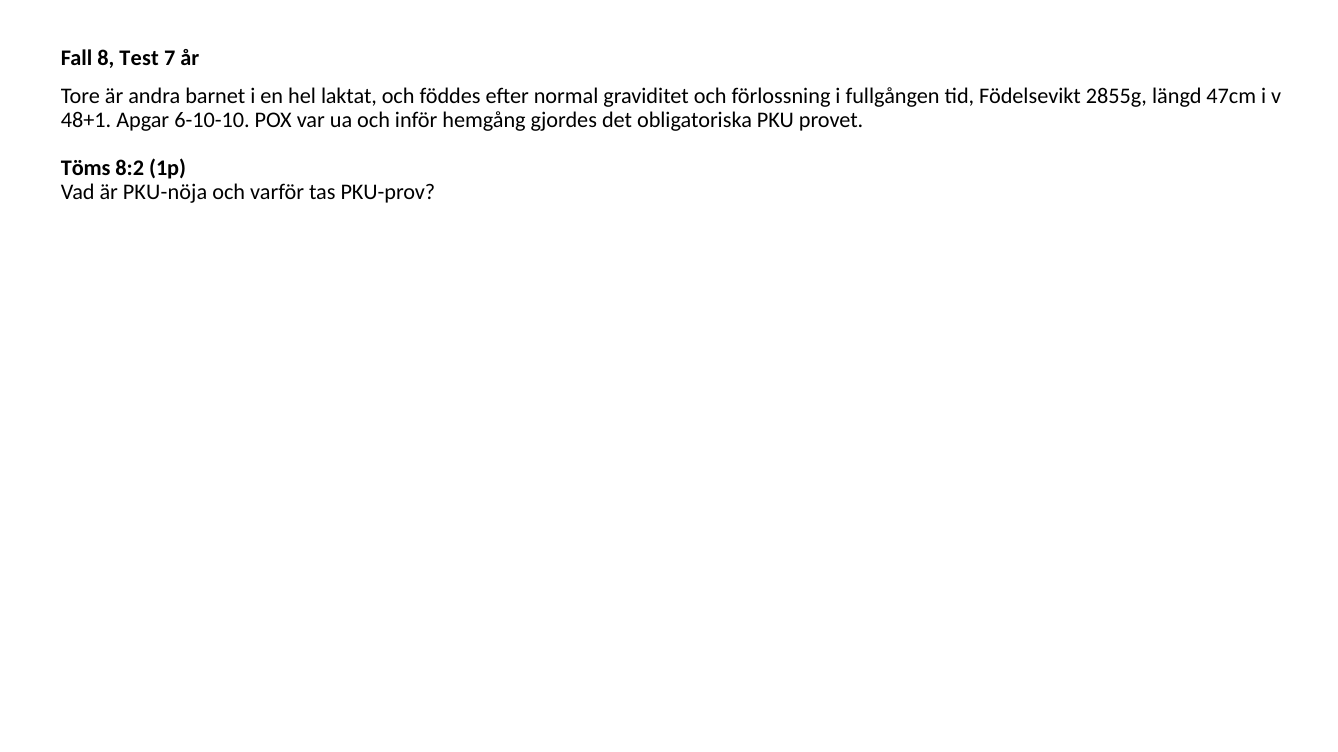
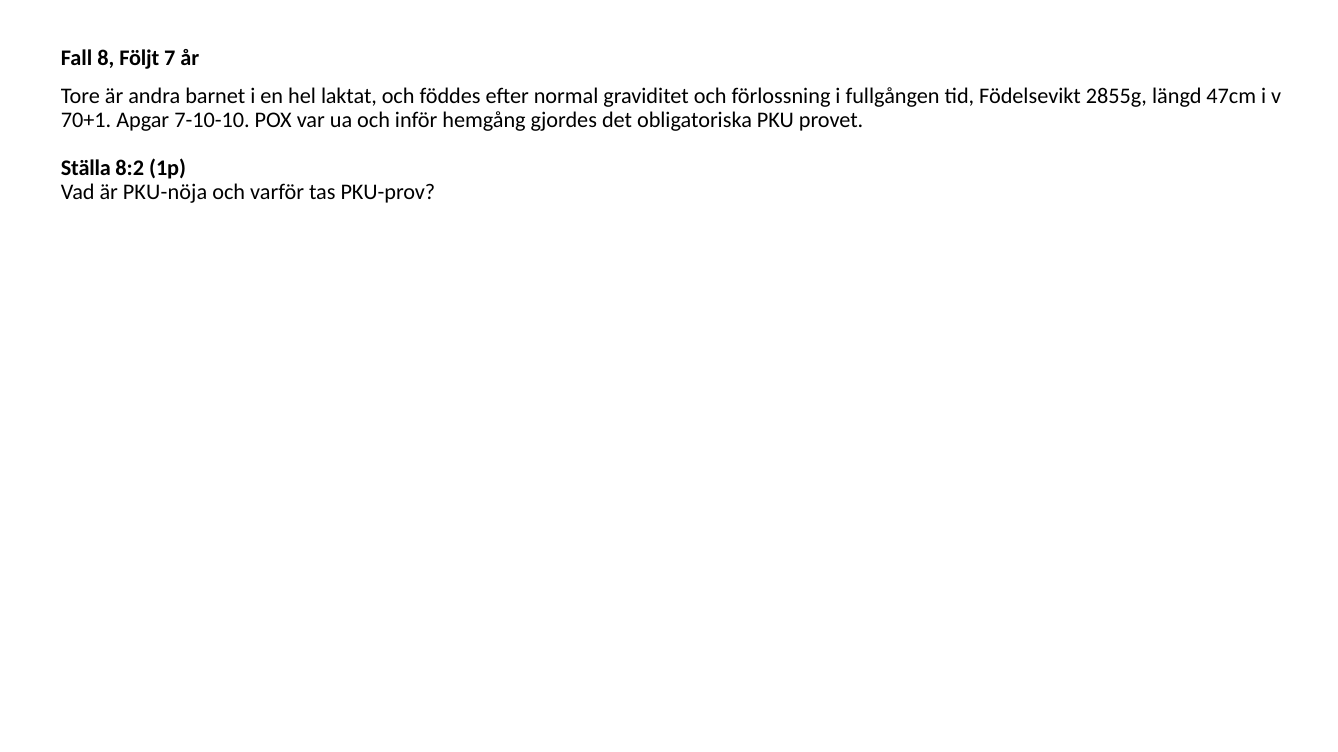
Test: Test -> Följt (139, 58)
48+1: 48+1 -> 70+1 (86, 120)
6-10-10: 6-10-10 -> 7-10-10 (212, 120)
Töms: Töms -> Ställa (86, 168)
